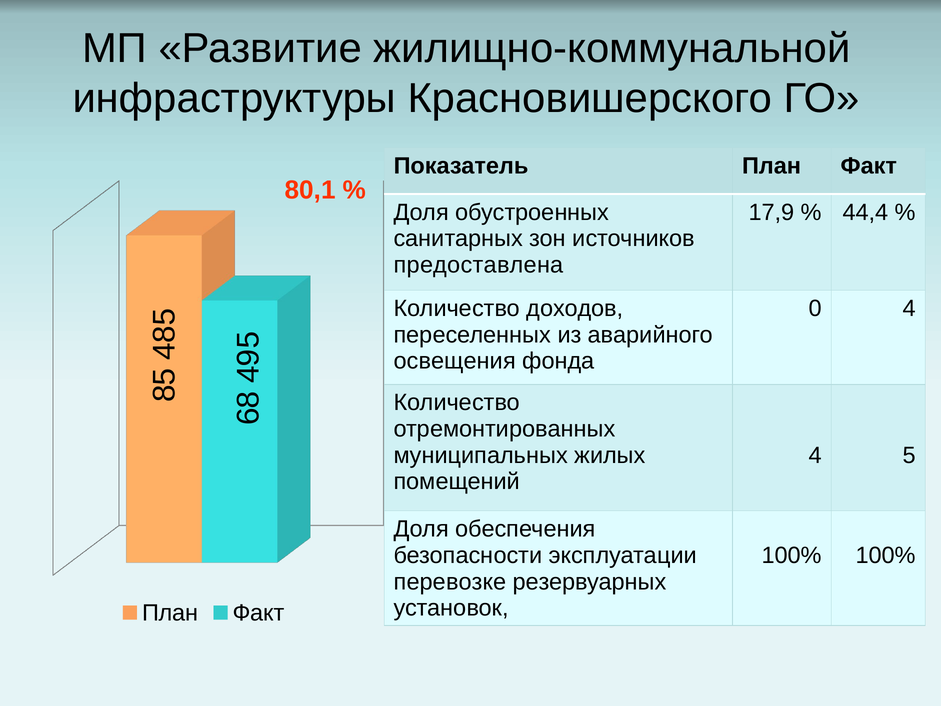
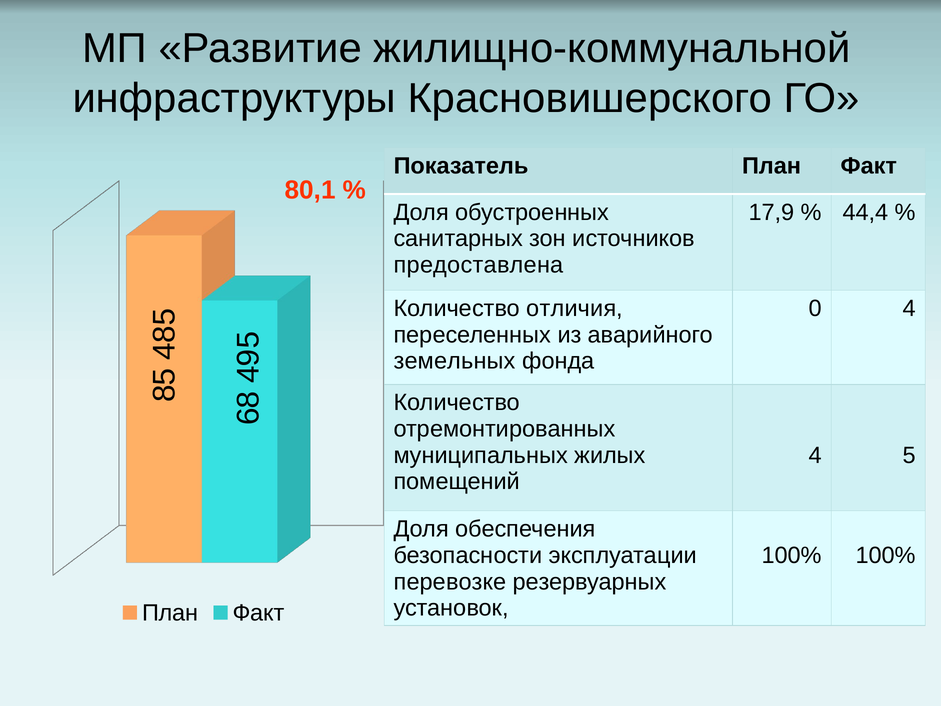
доходов: доходов -> отличия (575, 308)
освещения: освещения -> земельных (455, 361)
